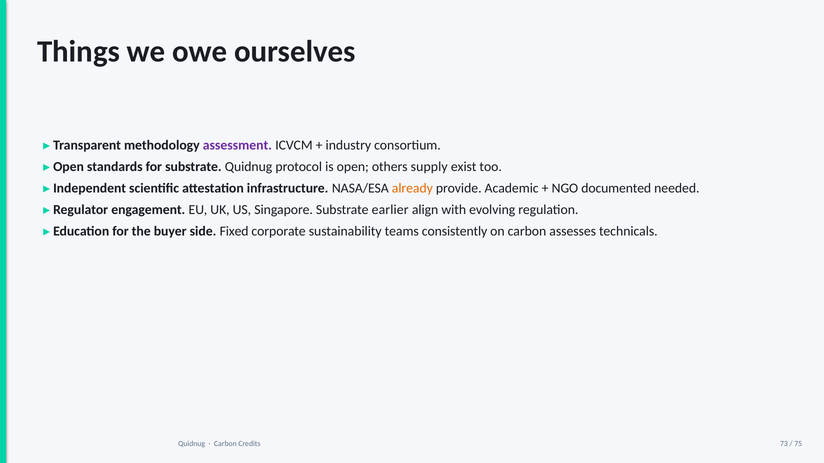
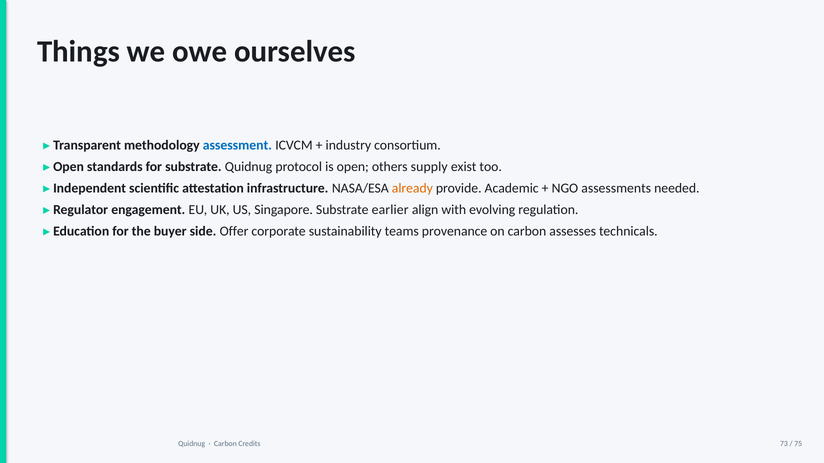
assessment colour: purple -> blue (237, 145)
documented: documented -> assessments (616, 188)
Fixed: Fixed -> Offer (234, 232)
consistently: consistently -> provenance (455, 232)
